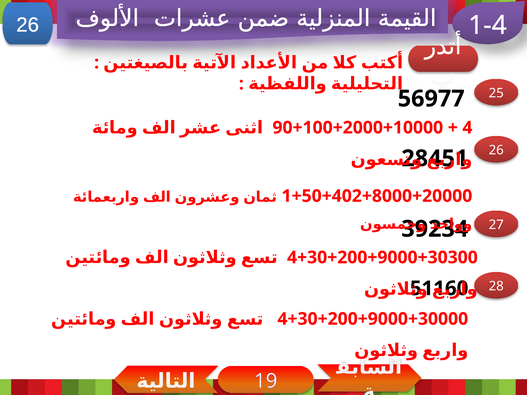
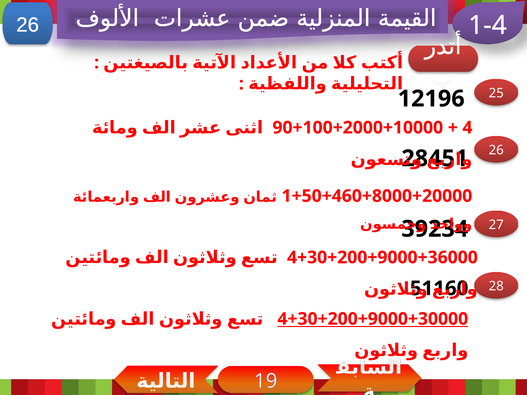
56977: 56977 -> 12196 (431, 99)
1+50+402+8000+20000: 1+50+402+8000+20000 -> 1+50+460+8000+20000 (377, 196)
4+30+200+9000+30300: 4+30+200+9000+30300 -> 4+30+200+9000+36000 (382, 258)
4+30+200+9000+30000 underline: none -> present (373, 319)
